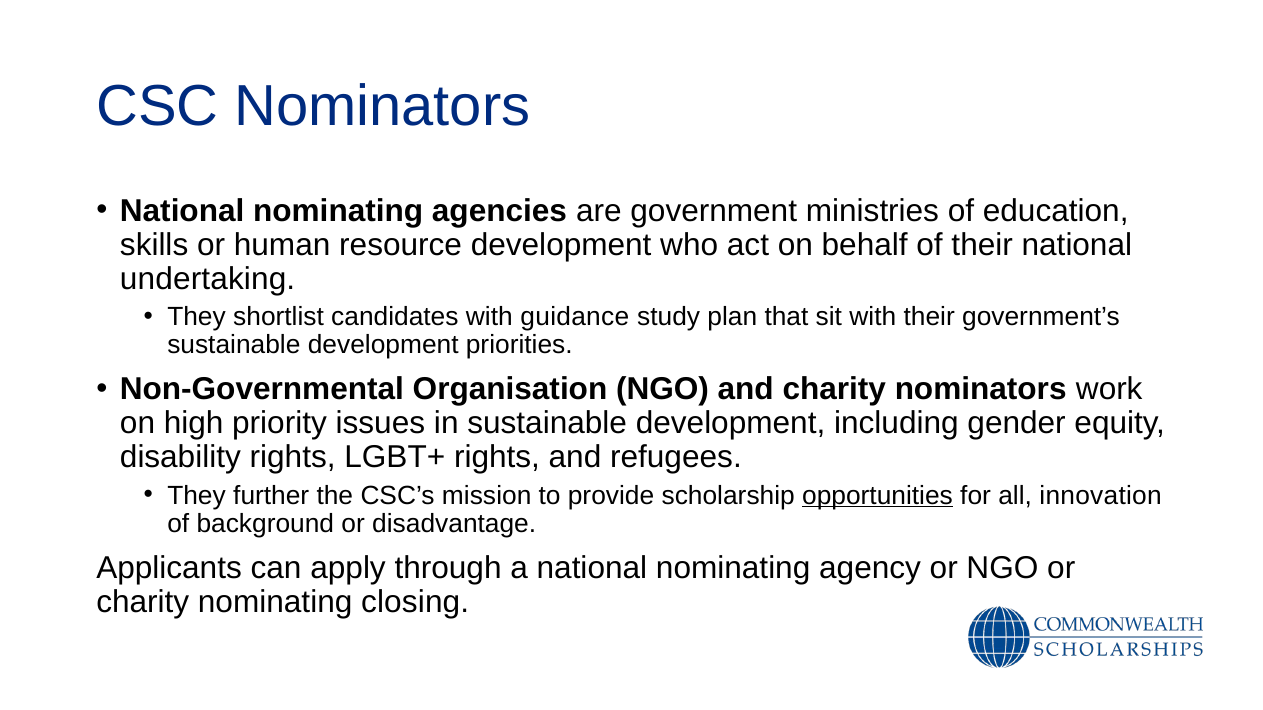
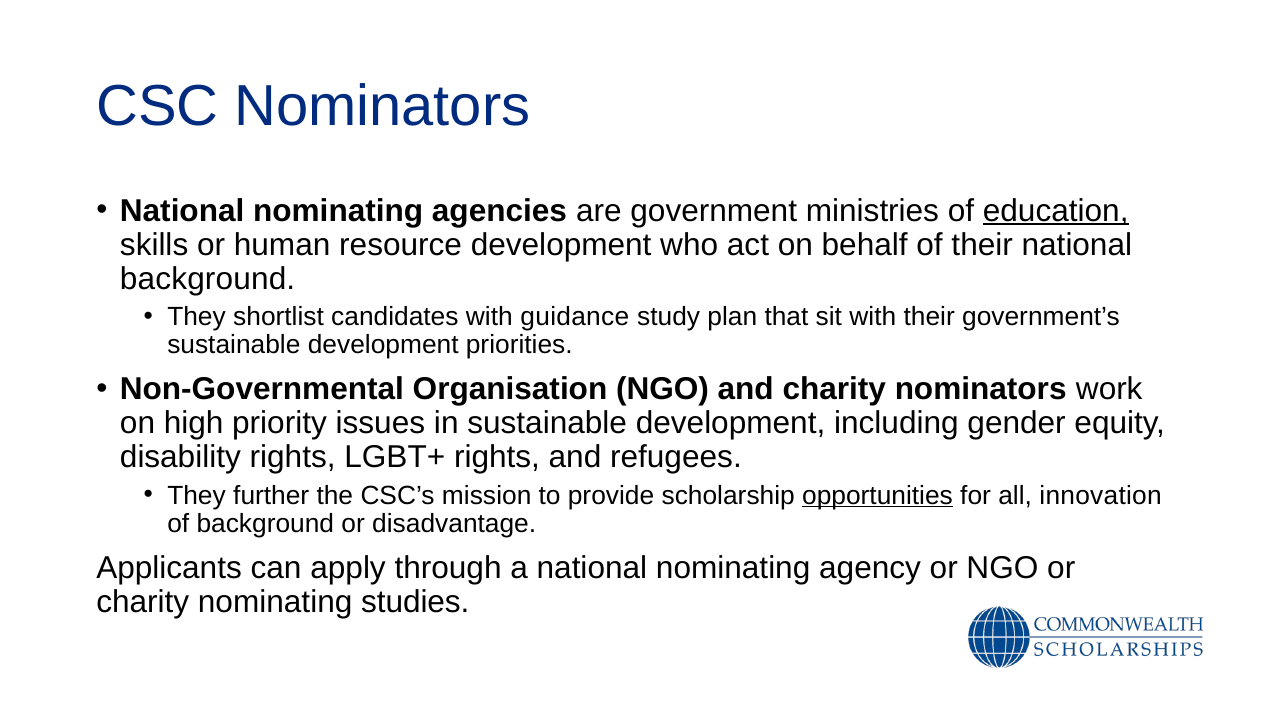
education underline: none -> present (1056, 211)
undertaking: undertaking -> background (208, 279)
closing: closing -> studies (415, 603)
